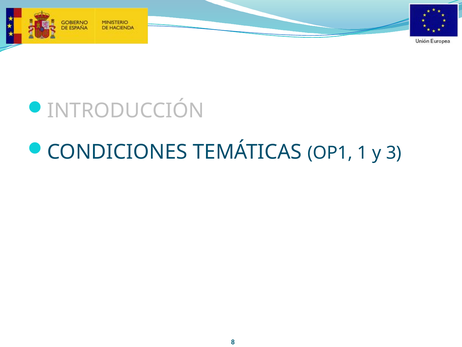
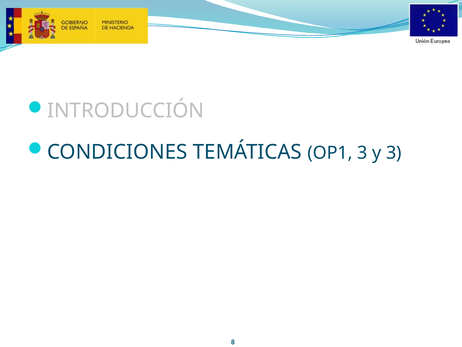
OP1 1: 1 -> 3 (362, 153)
